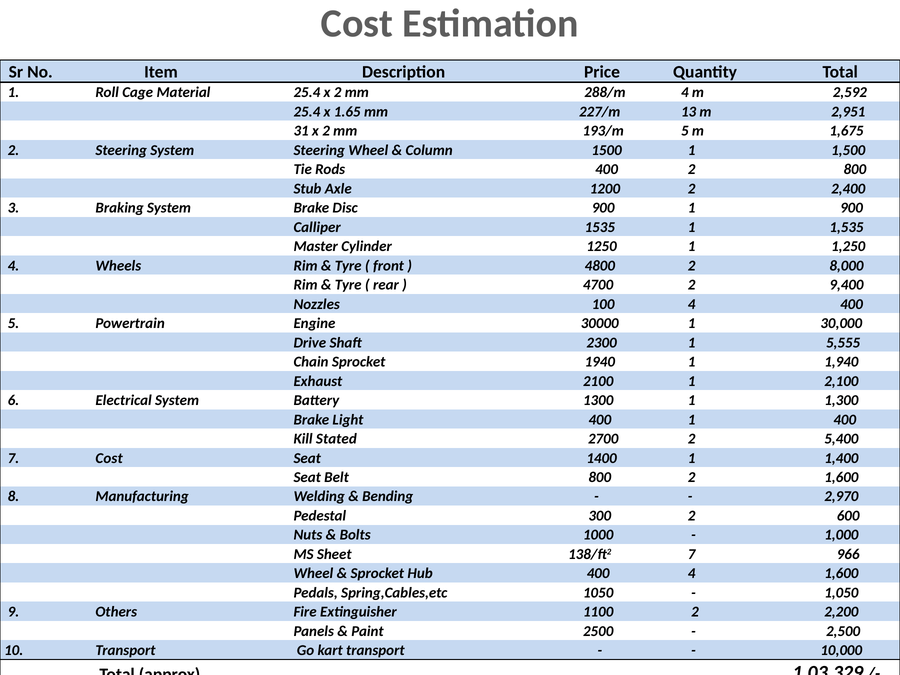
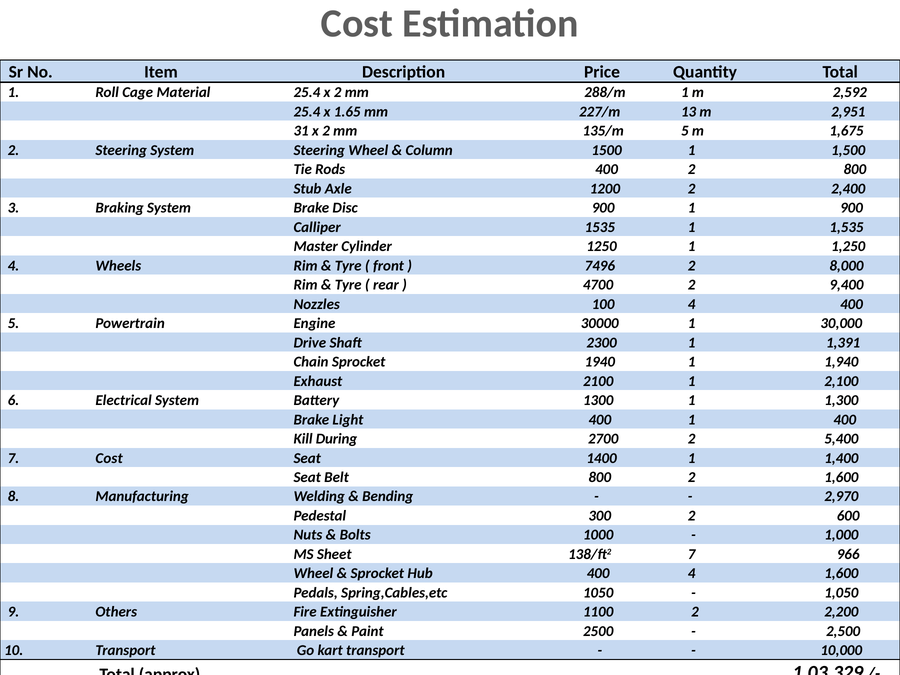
288/m 4: 4 -> 1 (685, 92)
193/m: 193/m -> 135/m (603, 131)
4800: 4800 -> 7496 (600, 266)
5,555: 5,555 -> 1,391 (843, 343)
Stated: Stated -> During (336, 439)
